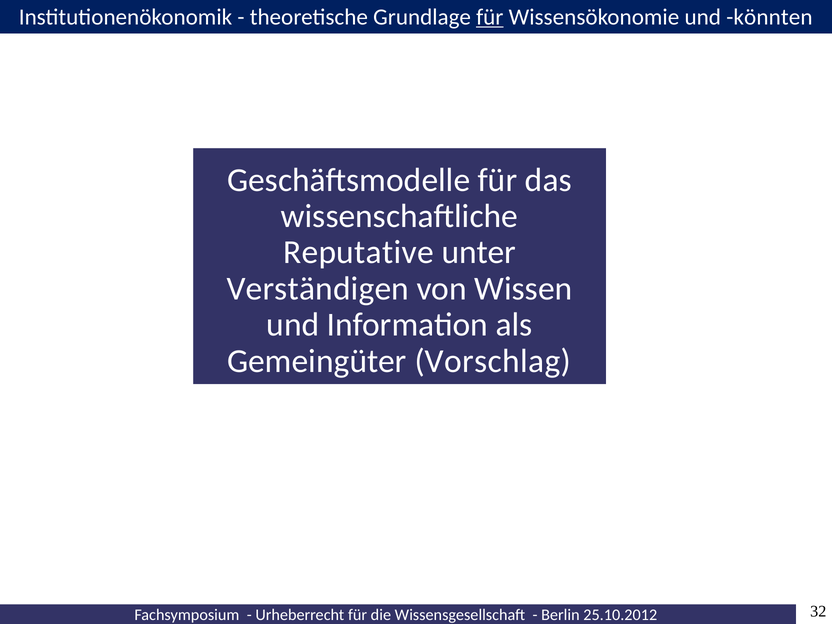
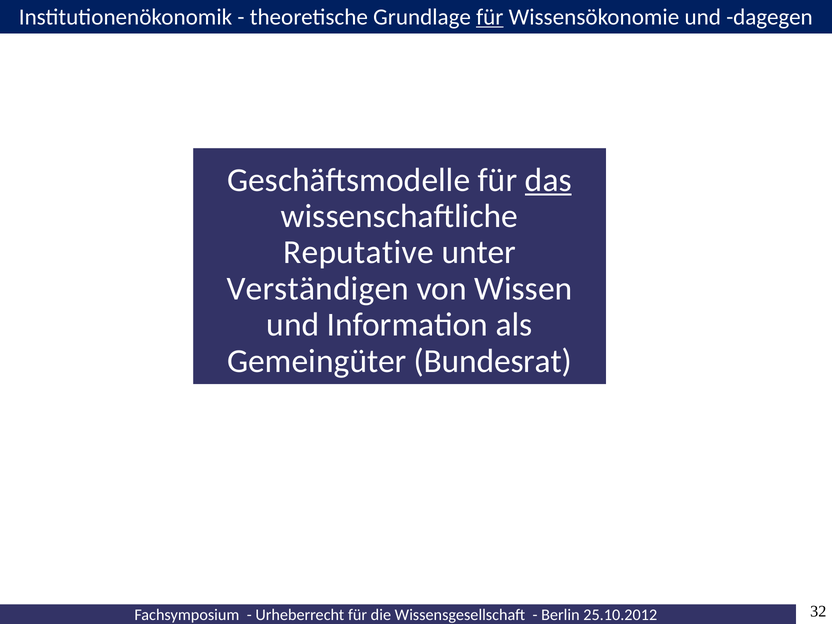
könnten: könnten -> dagegen (770, 17)
das underline: none -> present (548, 180)
Vorschlag: Vorschlag -> Bundesrat (493, 361)
